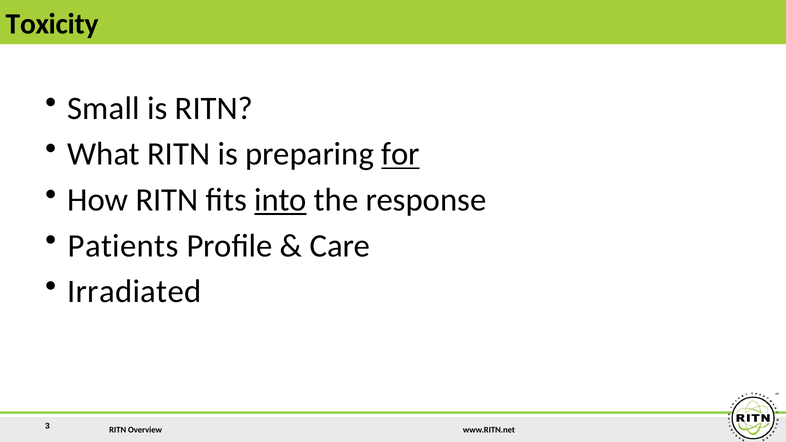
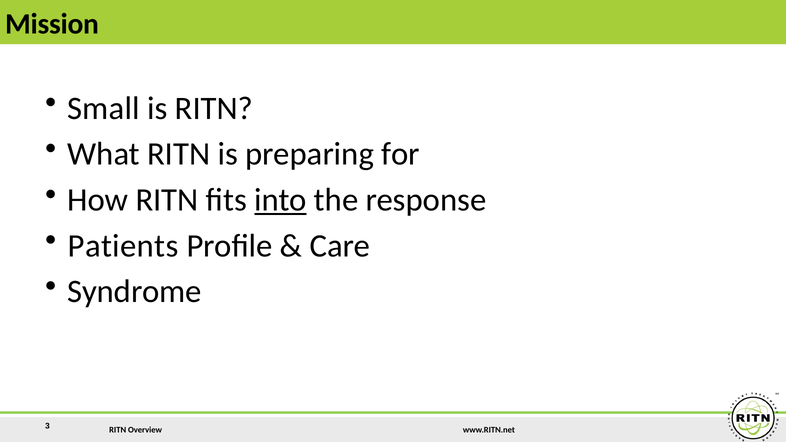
Toxicity: Toxicity -> Mission (52, 24)
for underline: present -> none (400, 154)
Irradiated: Irradiated -> Syndrome (135, 292)
